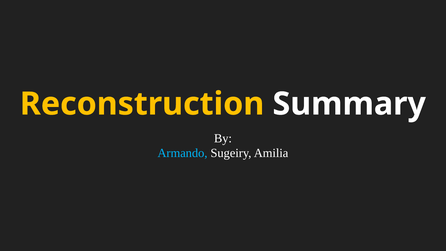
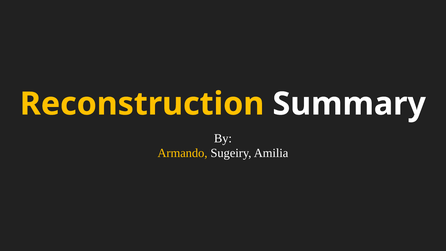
Armando colour: light blue -> yellow (182, 153)
